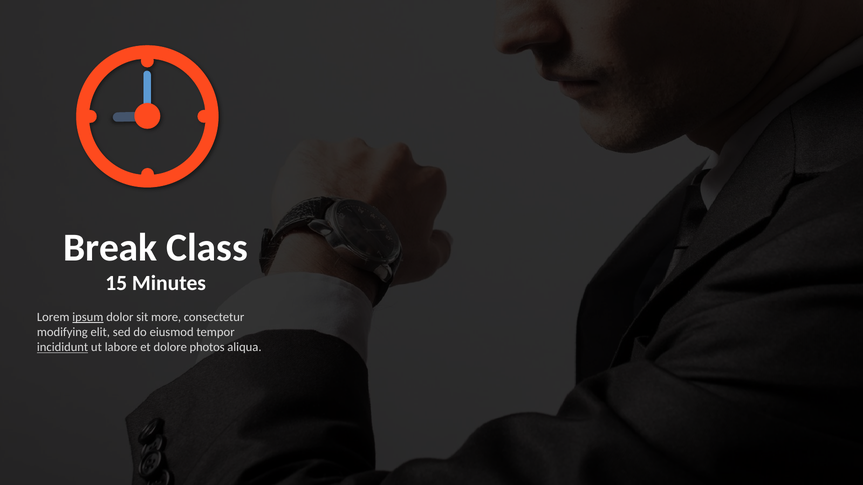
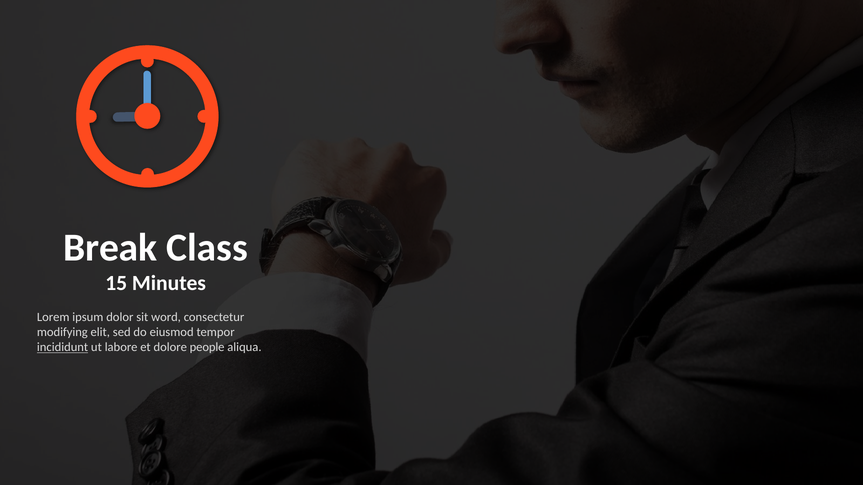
ipsum underline: present -> none (88, 317)
more: more -> word (166, 317)
photos: photos -> people (207, 348)
